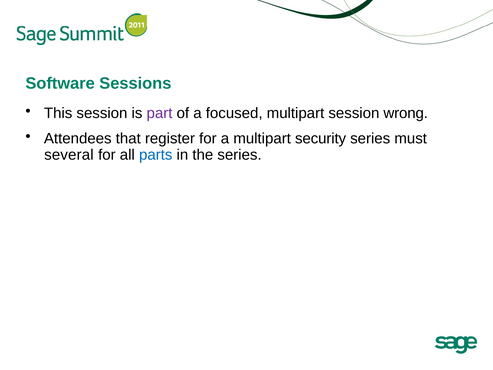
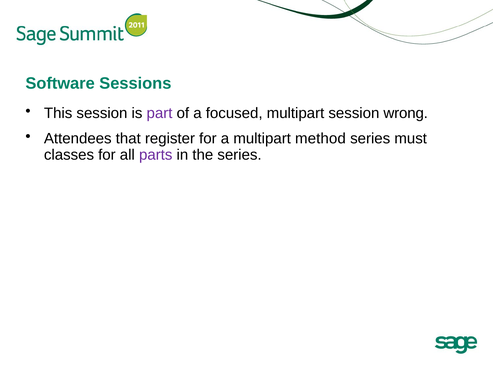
security: security -> method (320, 139)
several: several -> classes (69, 155)
parts colour: blue -> purple (156, 155)
